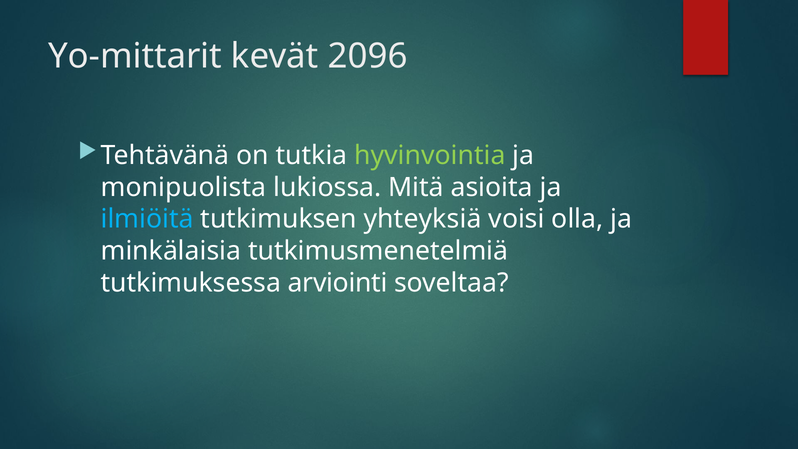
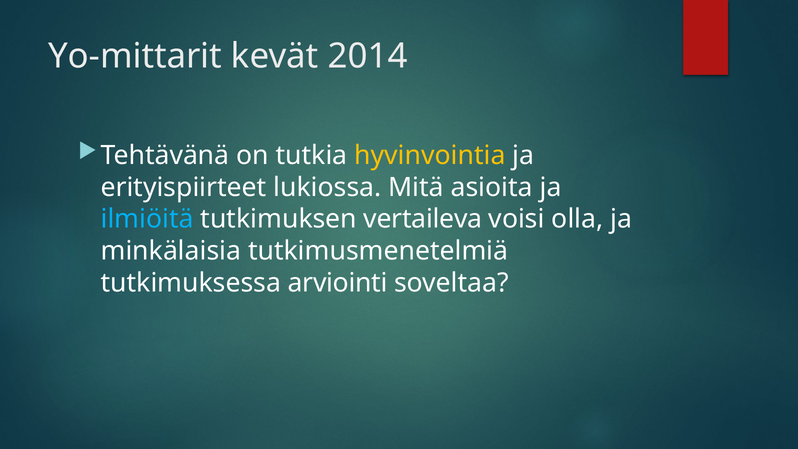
2096: 2096 -> 2014 (368, 56)
hyvinvointia colour: light green -> yellow (430, 155)
monipuolista: monipuolista -> erityispiirteet (184, 187)
yhteyksiä: yhteyksiä -> vertaileva (423, 219)
